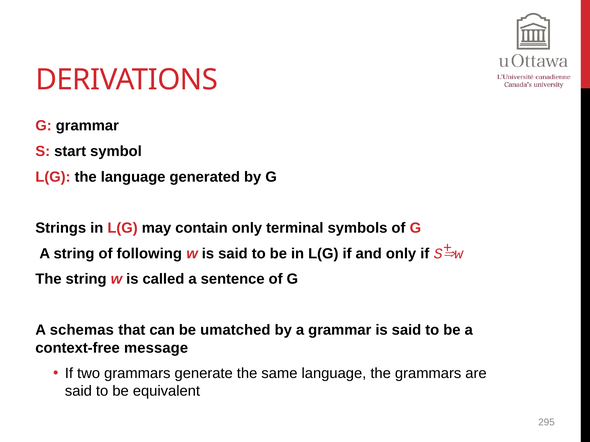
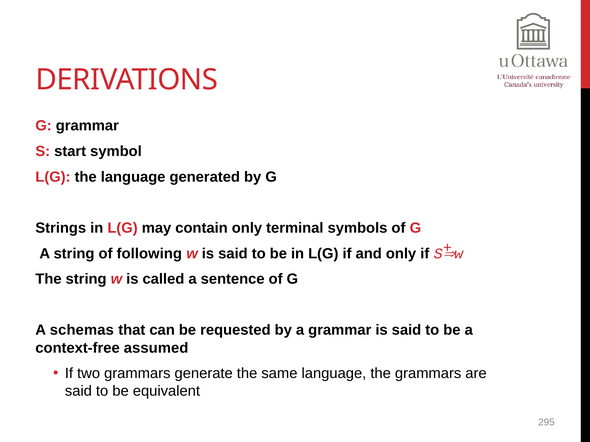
umatched: umatched -> requested (235, 331)
message: message -> assumed (156, 348)
